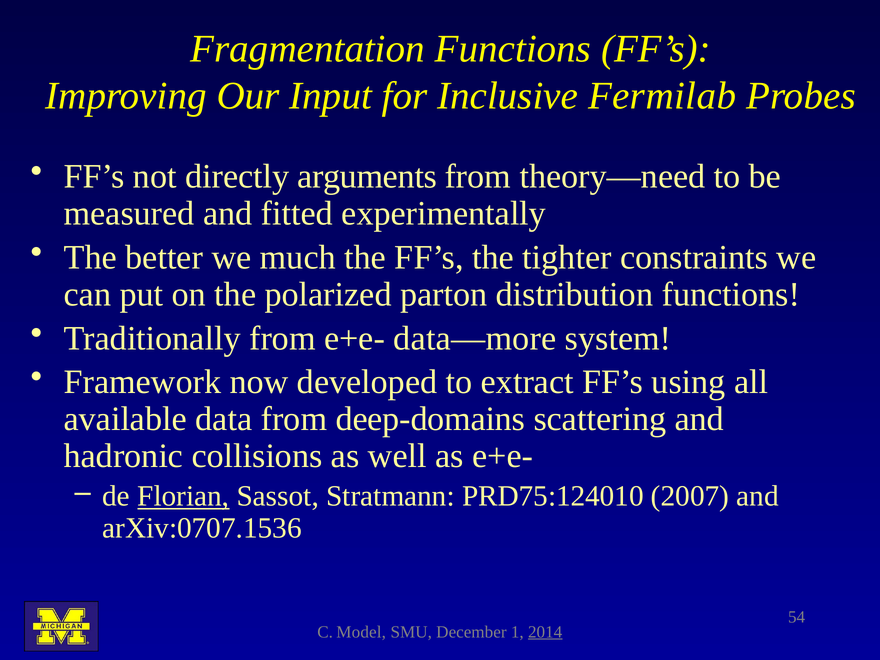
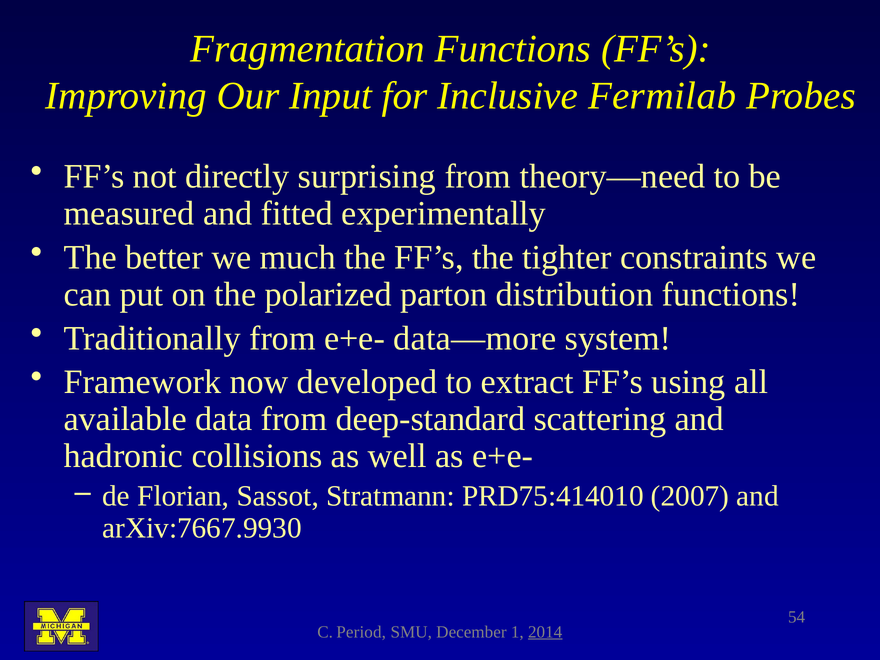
arguments: arguments -> surprising (367, 177)
deep-domains: deep-domains -> deep-standard (430, 419)
Florian underline: present -> none (183, 496)
PRD75:124010: PRD75:124010 -> PRD75:414010 (553, 496)
arXiv:0707.1536: arXiv:0707.1536 -> arXiv:7667.9930 (202, 528)
Model: Model -> Period (361, 632)
